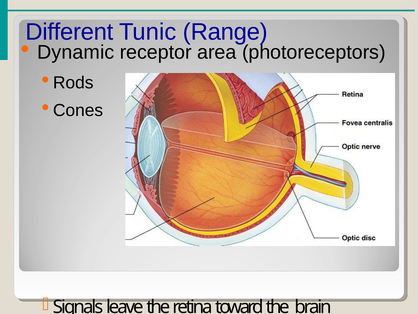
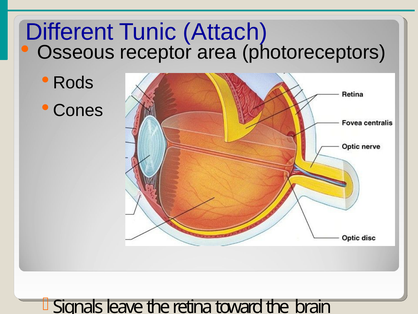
Range: Range -> Attach (225, 32)
Dynamic: Dynamic -> Osseous (76, 52)
